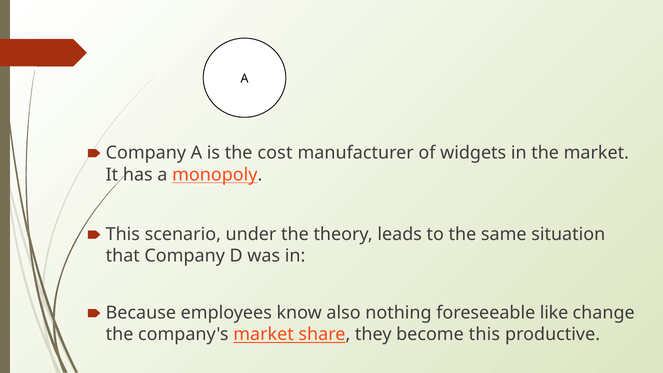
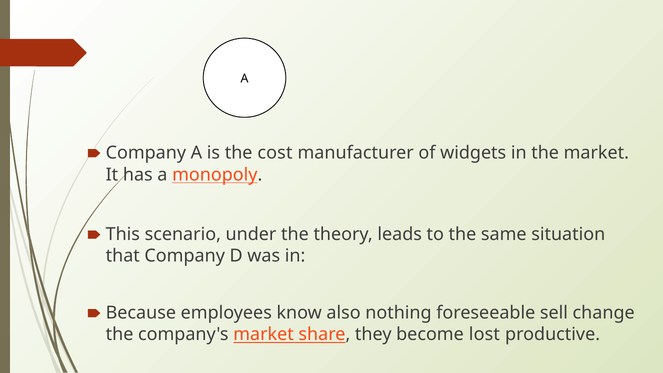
like: like -> sell (554, 313)
become this: this -> lost (484, 334)
